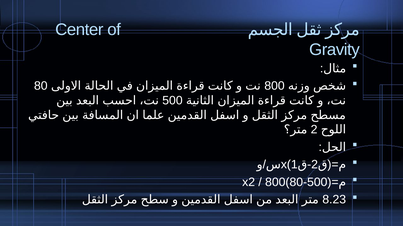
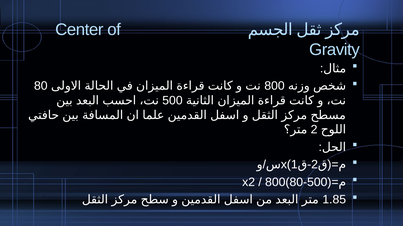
8.23: 8.23 -> 1.85 (334, 200)
